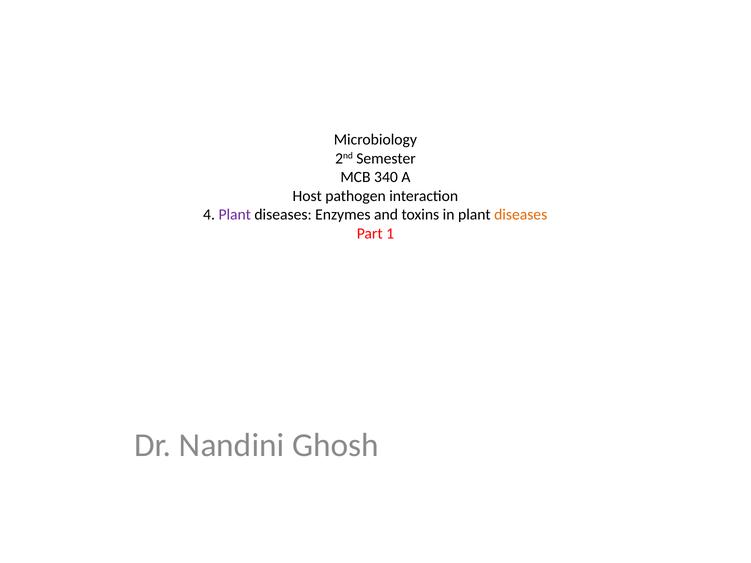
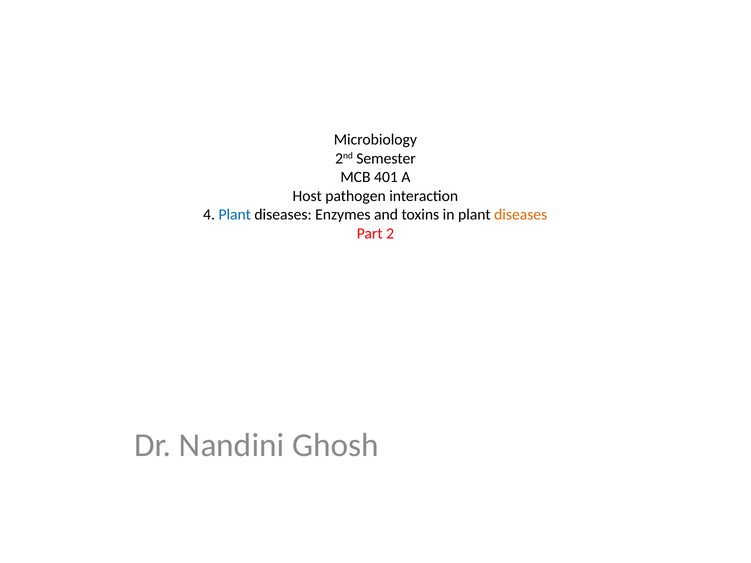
340: 340 -> 401 (386, 177)
Plant colour: purple -> blue (235, 215)
1: 1 -> 2 (390, 234)
